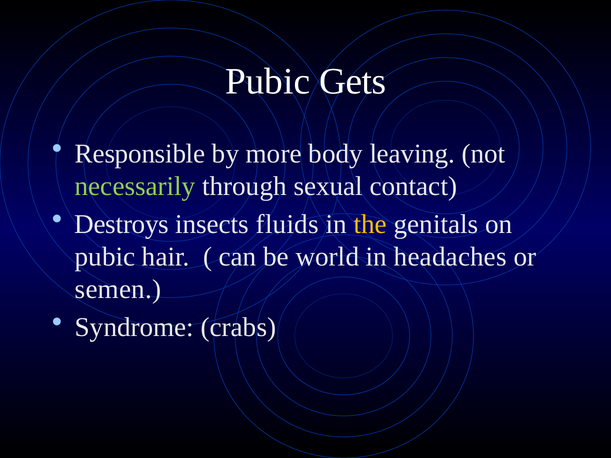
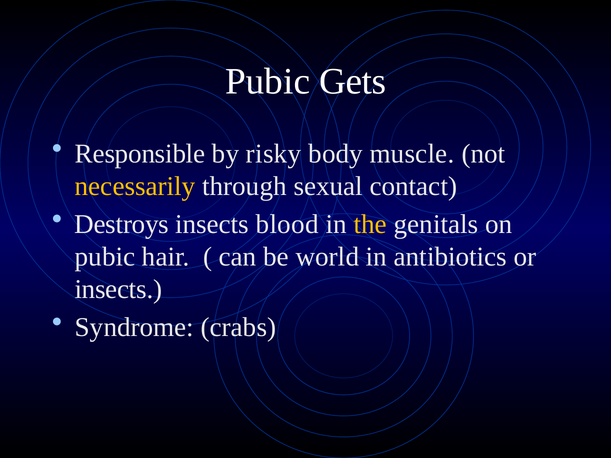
more: more -> risky (274, 154)
leaving: leaving -> muscle (412, 154)
necessarily colour: light green -> yellow (135, 186)
fluids: fluids -> blood (287, 224)
headaches: headaches -> antibiotics (450, 257)
semen: semen -> insects (118, 289)
